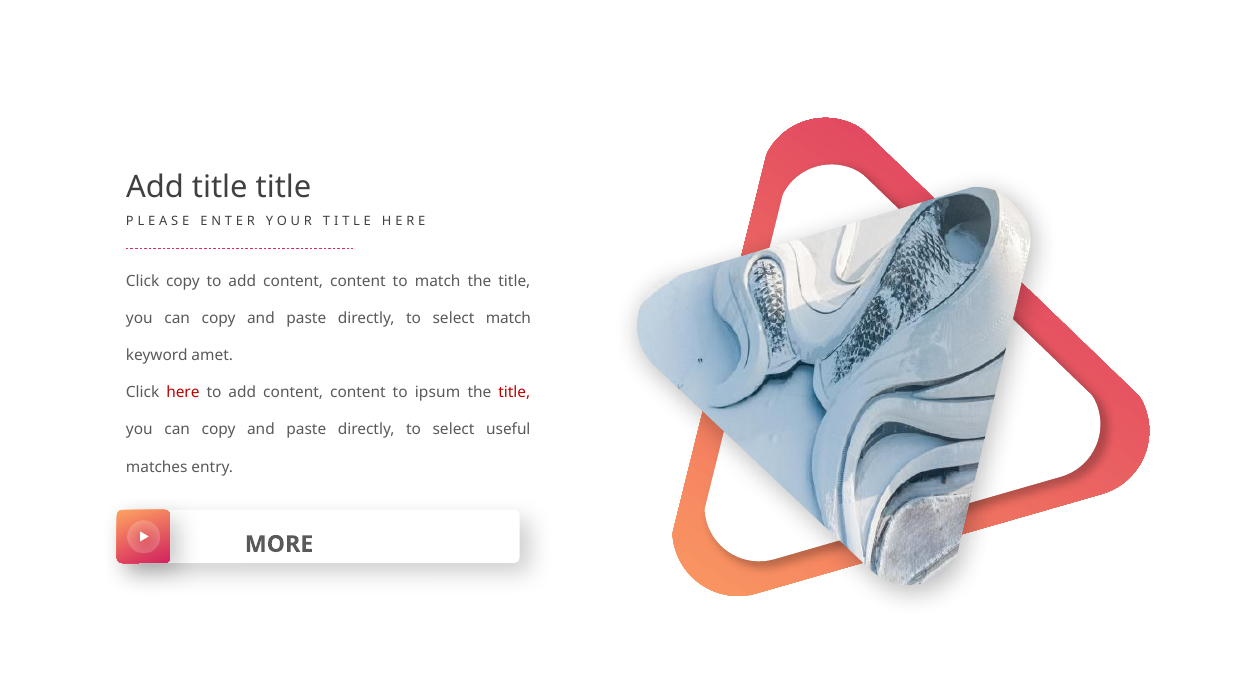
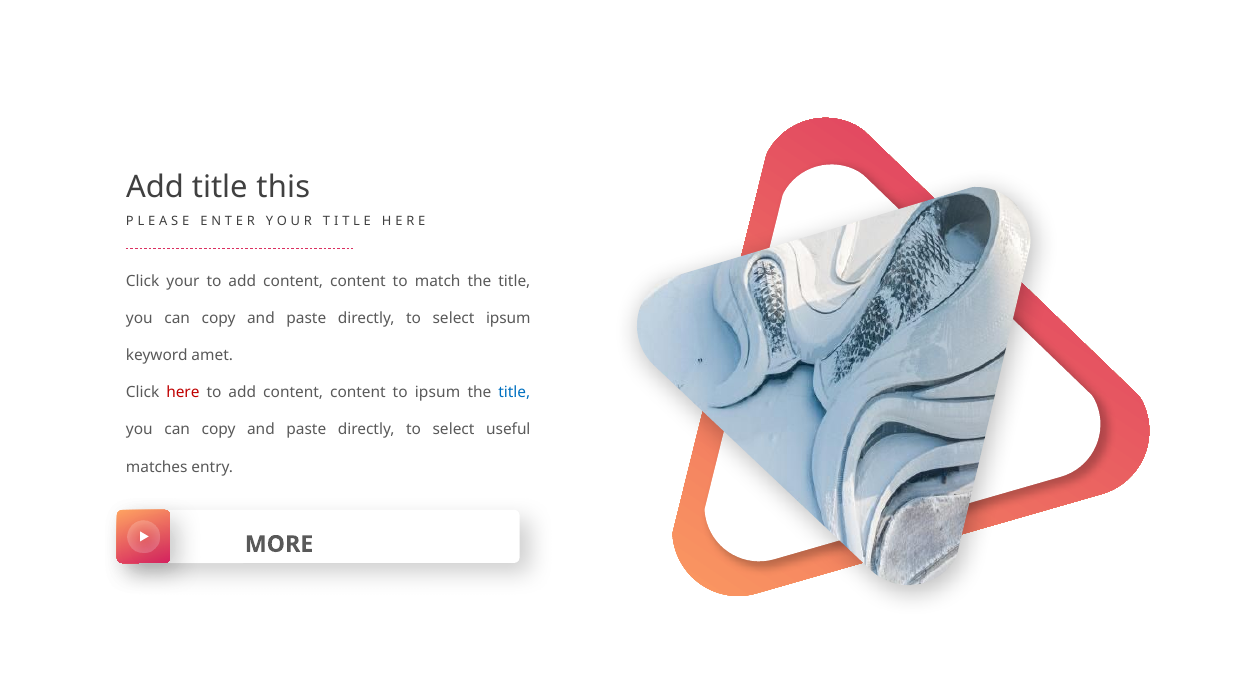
title title: title -> this (283, 187)
Click copy: copy -> your (183, 281)
select match: match -> ipsum (508, 318)
title colour: red -> blue (514, 393)
